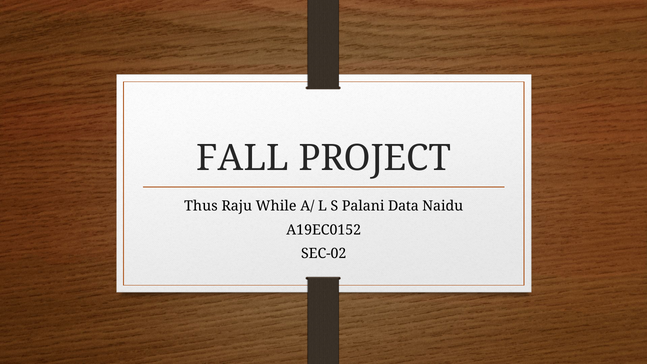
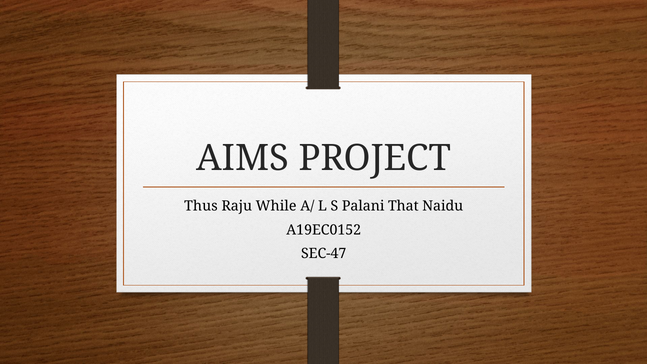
FALL: FALL -> AIMS (243, 158)
Data: Data -> That (403, 206)
SEC-02: SEC-02 -> SEC-47 (324, 254)
